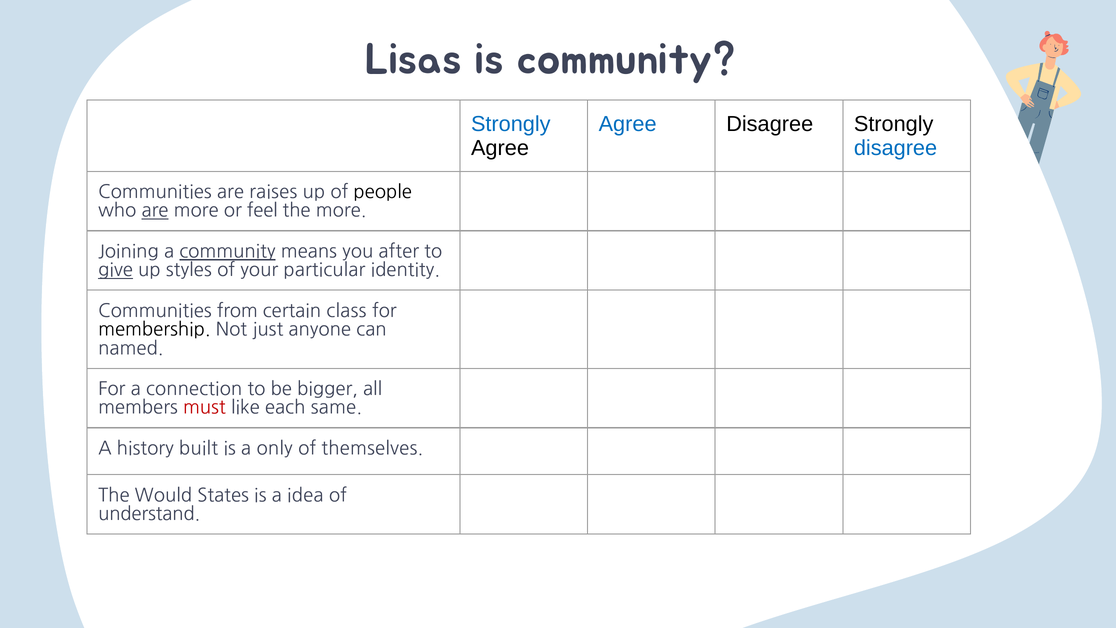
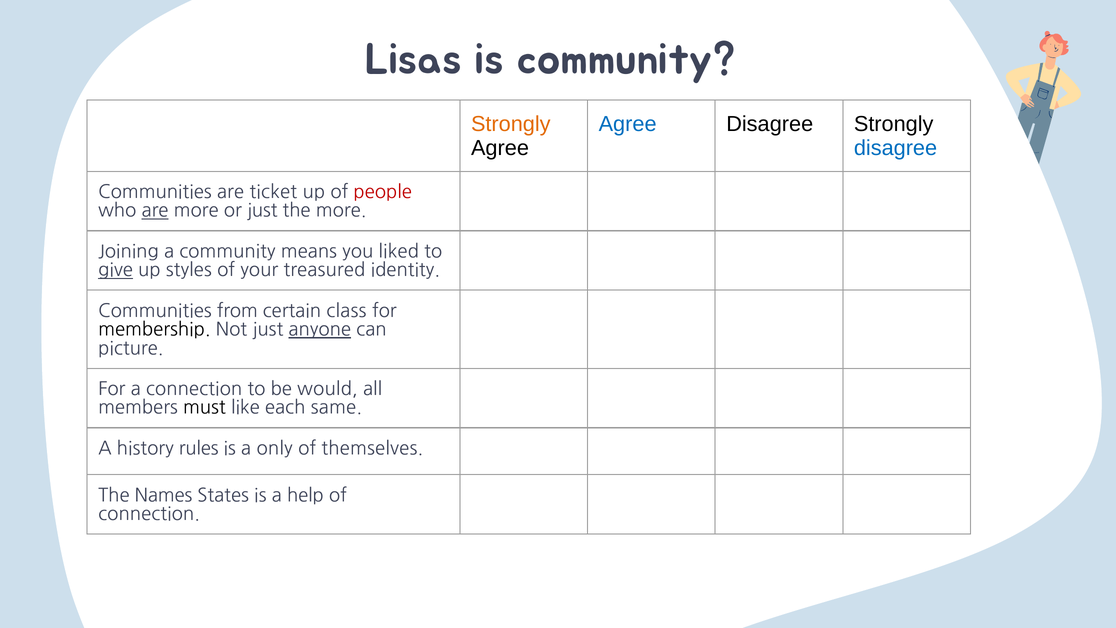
Strongly colour: blue -> orange (511, 124)
raises: raises -> ticket (273, 192)
people colour: black -> red (383, 192)
or feel: feel -> just (262, 211)
community underline: present -> none (227, 252)
after: after -> liked (399, 252)
particular: particular -> treasured (324, 270)
anyone underline: none -> present (320, 330)
named: named -> picture (131, 348)
bigger: bigger -> would (327, 389)
must colour: red -> black (204, 408)
built: built -> rules (199, 449)
Would: Would -> Names (163, 495)
idea: idea -> help (305, 495)
understand: understand -> connection (149, 514)
